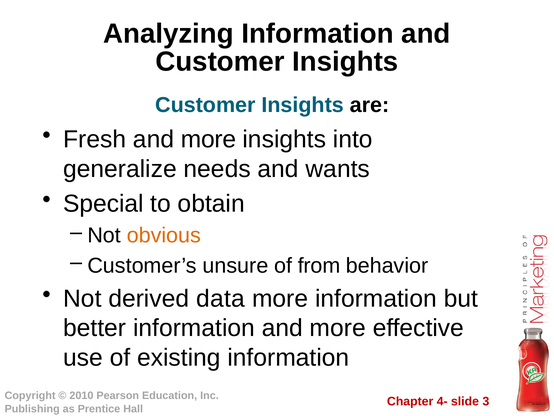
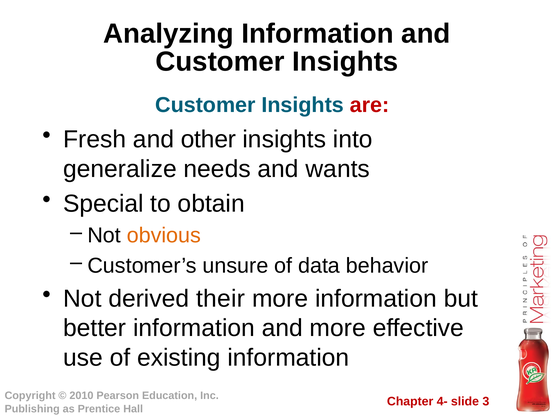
are colour: black -> red (370, 105)
Fresh and more: more -> other (208, 139)
from: from -> data (319, 265)
data: data -> their (220, 298)
